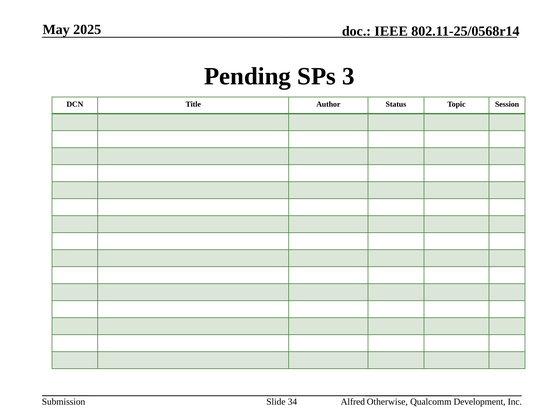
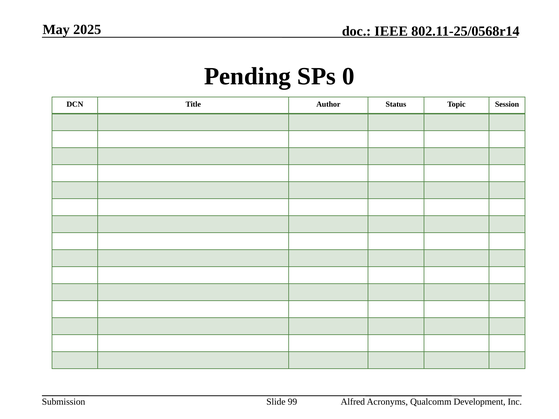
3: 3 -> 0 (348, 76)
34: 34 -> 99 (292, 402)
Otherwise: Otherwise -> Acronyms (387, 402)
